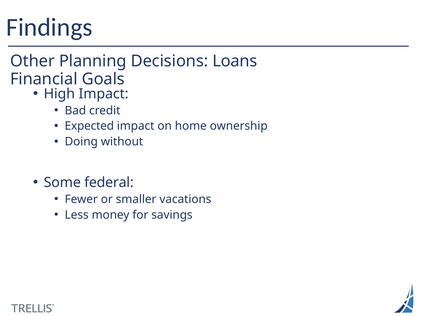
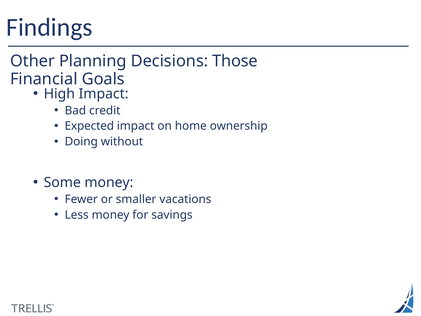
Loans: Loans -> Those (235, 61)
Some federal: federal -> money (109, 182)
